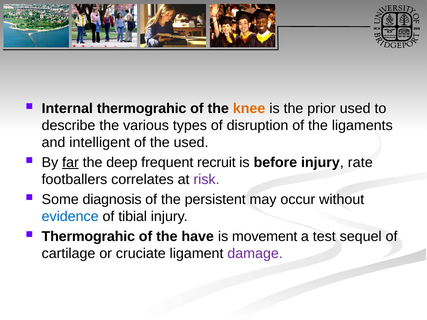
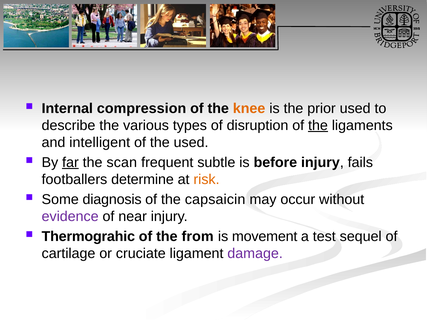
Internal thermograhic: thermograhic -> compression (142, 108)
the underline: none -> present (318, 126)
deep: deep -> scan (122, 163)
recruit: recruit -> subtle (216, 163)
rate: rate -> fails (360, 163)
correlates: correlates -> determine (143, 180)
risk colour: purple -> orange (207, 180)
persistent: persistent -> capsaicin (215, 200)
evidence colour: blue -> purple (70, 217)
tibial: tibial -> near (133, 217)
have: have -> from (198, 237)
